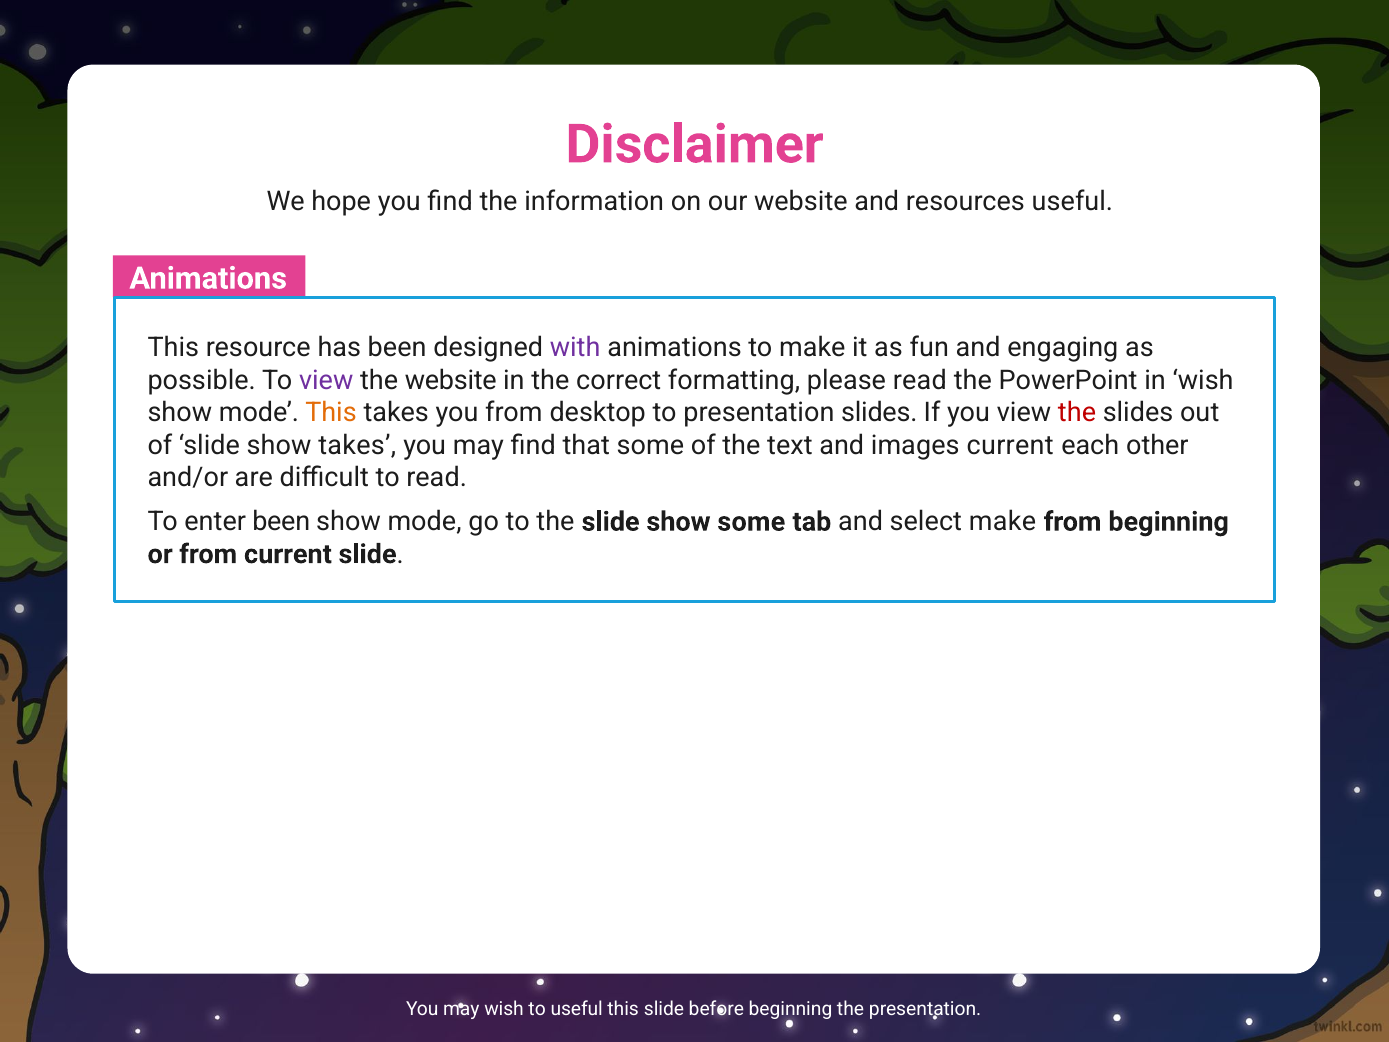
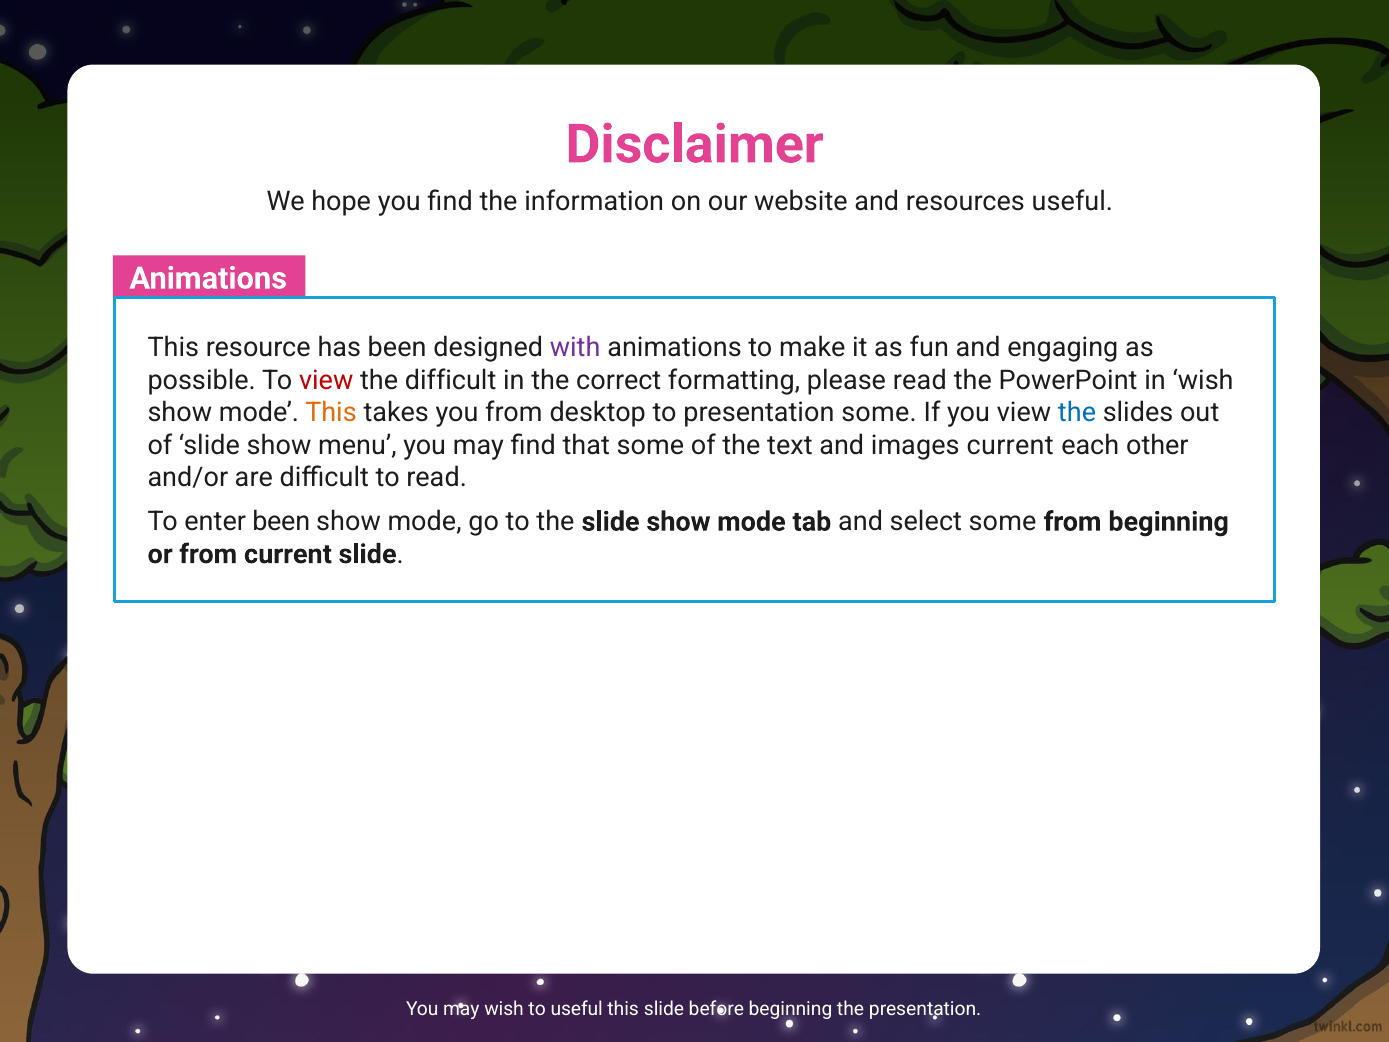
view colour: purple -> red (326, 380)
the website: website -> difficult (451, 380)
presentation slides: slides -> some (879, 413)
the colour: red -> blue (1077, 413)
show takes: takes -> menu (357, 445)
slide show some: some -> mode (751, 522)
select make: make -> some (1003, 522)
